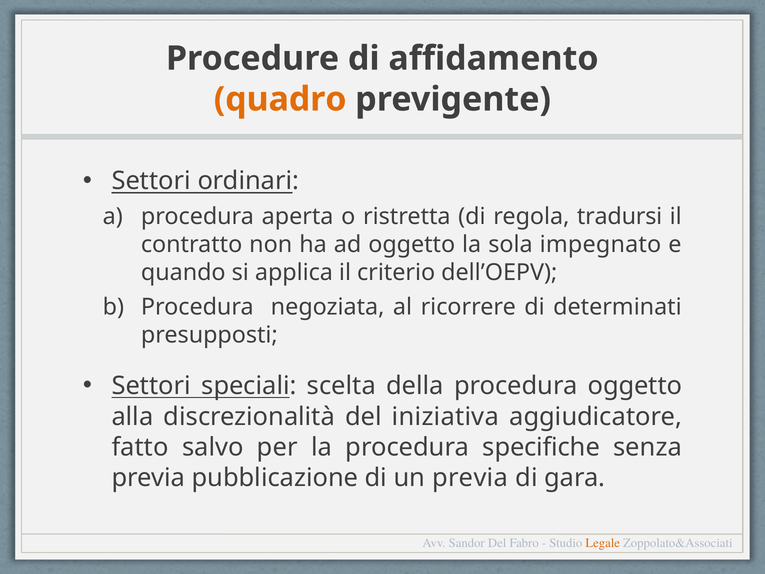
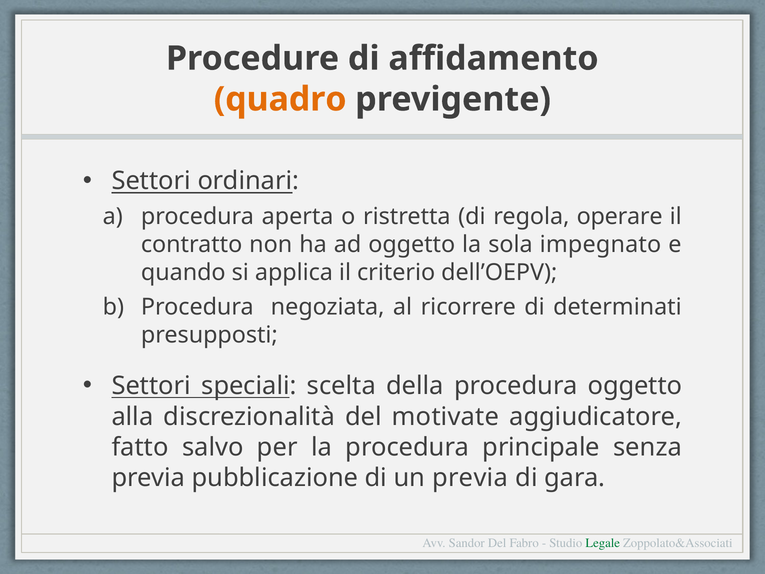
tradursi: tradursi -> operare (620, 217)
iniziativa: iniziativa -> motivate (445, 416)
specifiche: specifiche -> principale (541, 447)
Legale colour: orange -> green (603, 543)
